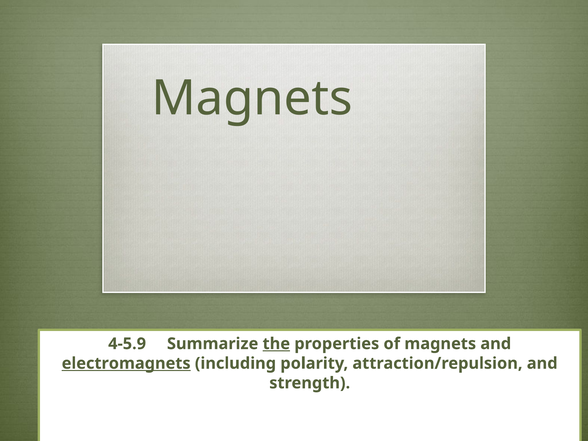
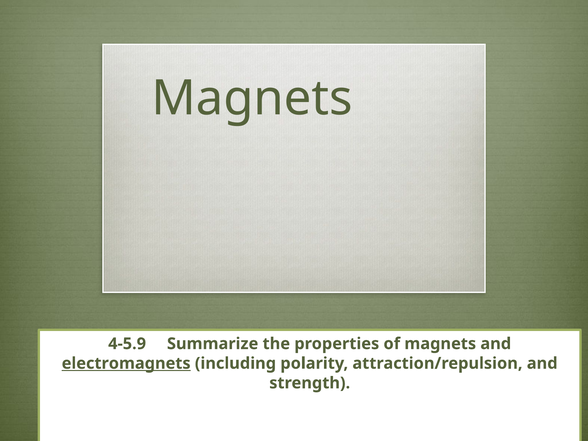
the underline: present -> none (276, 344)
